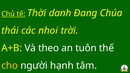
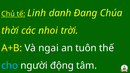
Thời: Thời -> Linh (37, 13)
thái: thái -> thời (10, 31)
theo: theo -> ngai (48, 48)
cho colour: yellow -> light blue (10, 66)
hạnh: hạnh -> động (62, 66)
